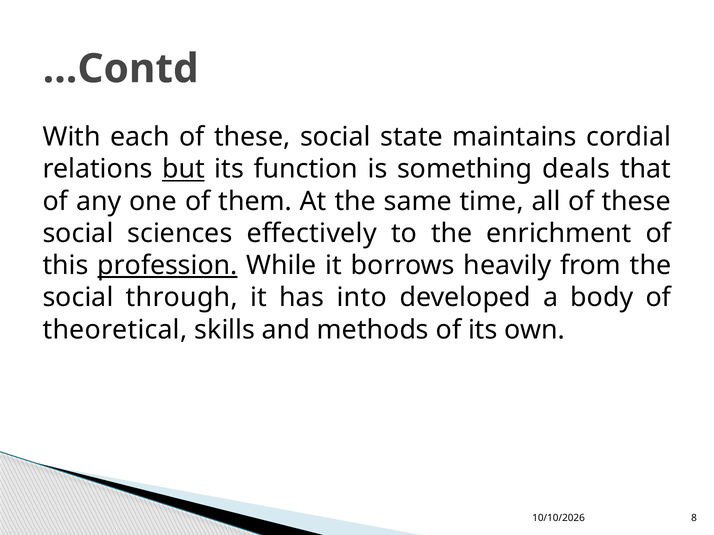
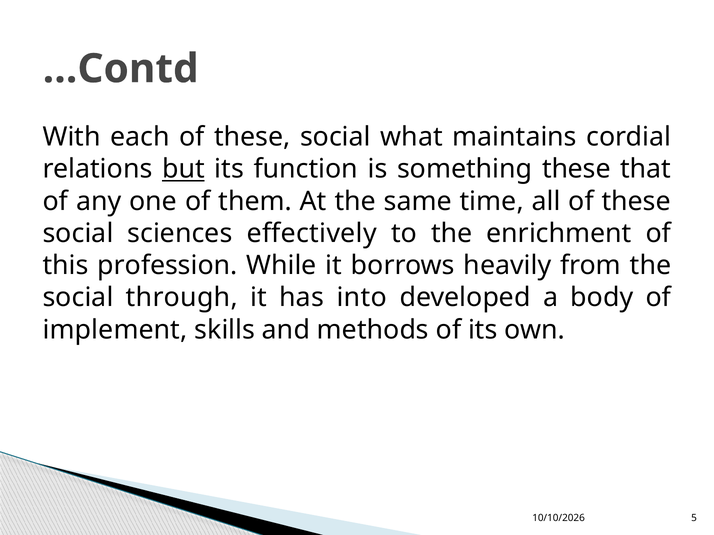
state: state -> what (412, 137)
something deals: deals -> these (576, 169)
profession underline: present -> none (167, 266)
theoretical: theoretical -> implement (115, 330)
8: 8 -> 5 (694, 519)
